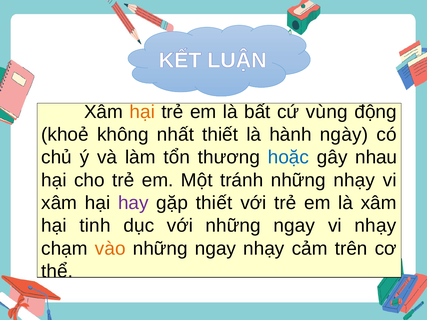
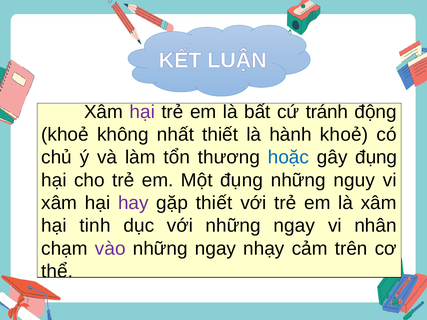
hại colour: orange -> purple (142, 112)
vùng: vùng -> tránh (327, 112)
hành ngày: ngày -> khoẻ (344, 135)
gây nhau: nhau -> đụng (376, 158)
Một tránh: tránh -> đụng (242, 180)
những nhạy: nhạy -> nguy (354, 180)
vi nhạy: nhạy -> nhân (376, 226)
vào colour: orange -> purple (110, 249)
